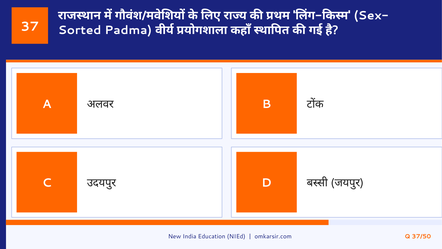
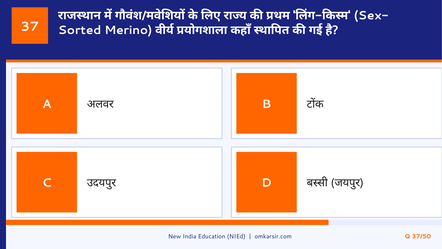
Padma: Padma -> Merino (128, 30)
